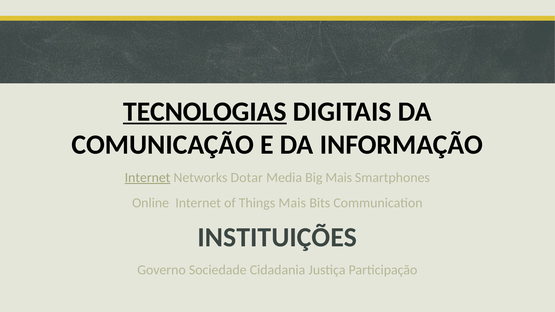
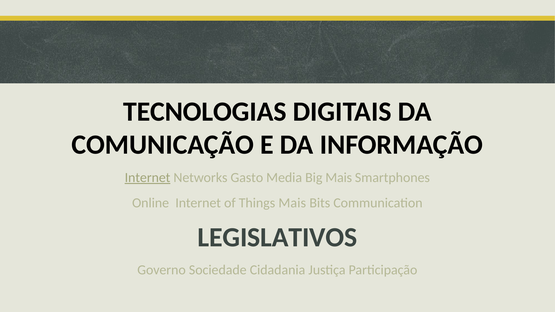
TECNOLOGIAS underline: present -> none (205, 112)
Dotar: Dotar -> Gasto (247, 178)
INSTITUIÇÕES: INSTITUIÇÕES -> LEGISLATIVOS (277, 238)
